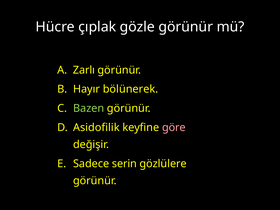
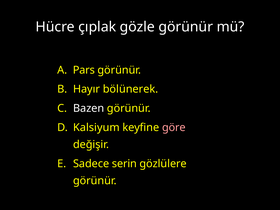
Zarlı: Zarlı -> Pars (84, 70)
Bazen colour: light green -> white (89, 108)
Asidofilik: Asidofilik -> Kalsiyum (96, 128)
